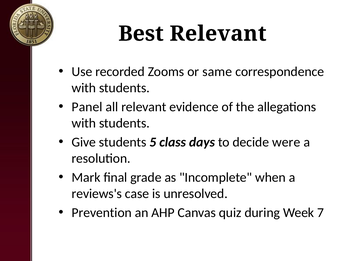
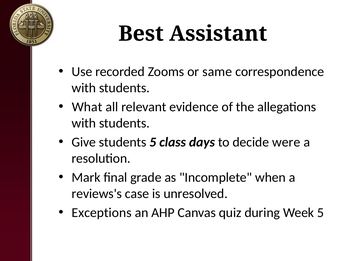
Best Relevant: Relevant -> Assistant (218, 34)
Panel: Panel -> What (87, 107)
Prevention: Prevention -> Exceptions (102, 213)
Week 7: 7 -> 5 (321, 213)
